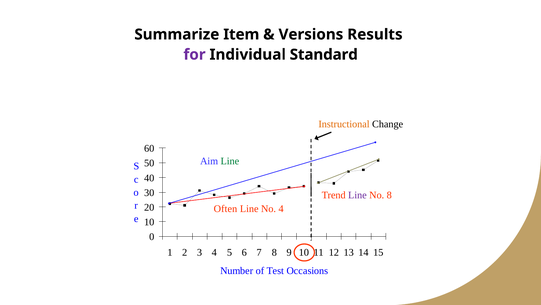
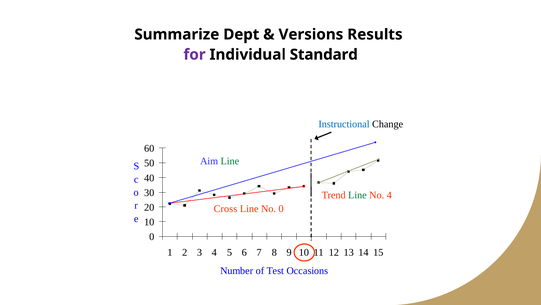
Item: Item -> Dept (241, 34)
Instructional colour: orange -> blue (344, 124)
Line colour: purple -> green (357, 195)
No 8: 8 -> 4 (389, 195)
Often: Often -> Cross (225, 208)
No 4: 4 -> 0 (281, 208)
